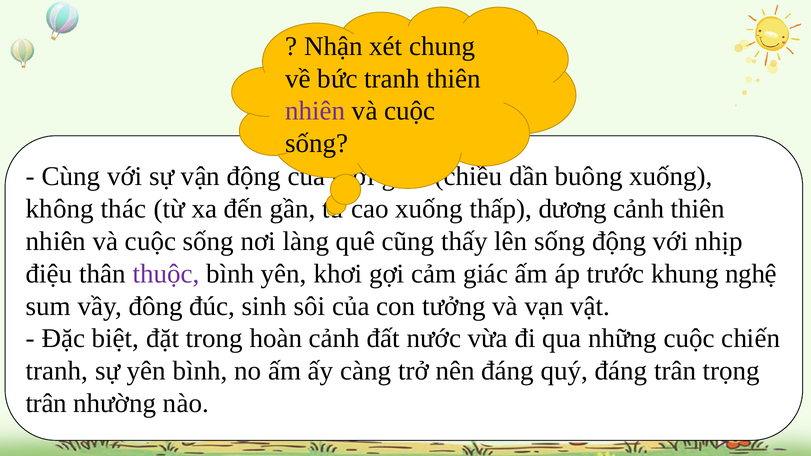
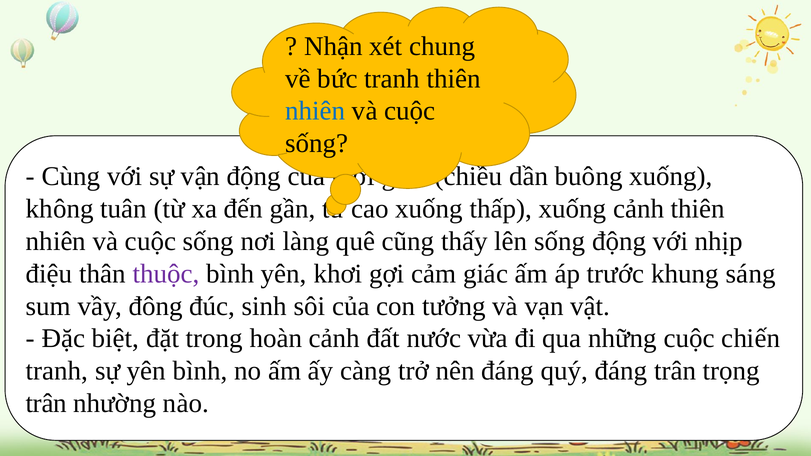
nhiên colour: purple -> blue (315, 111)
thác: thác -> tuân (124, 209)
thấp dương: dương -> xuống (573, 209)
nghệ: nghệ -> sáng (751, 274)
